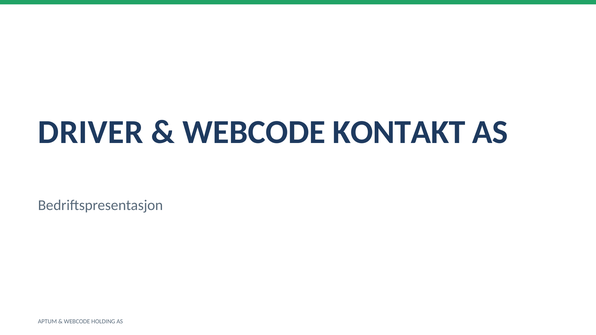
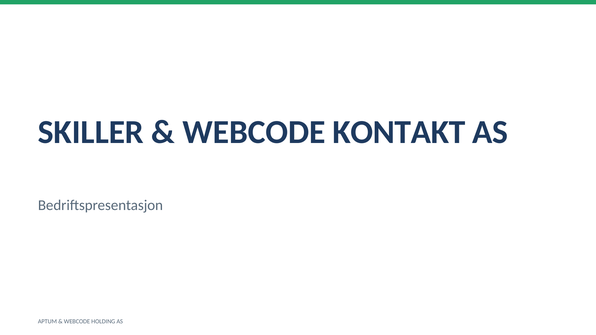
DRIVER: DRIVER -> SKILLER (91, 132)
